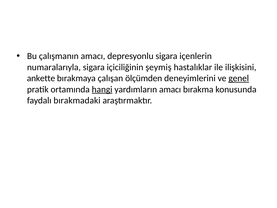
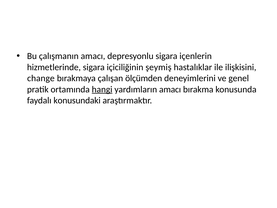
numaralarıyla: numaralarıyla -> hizmetlerinde (54, 67)
ankette: ankette -> change (41, 78)
genel underline: present -> none (239, 78)
bırakmadaki: bırakmadaki -> konusundaki (77, 100)
